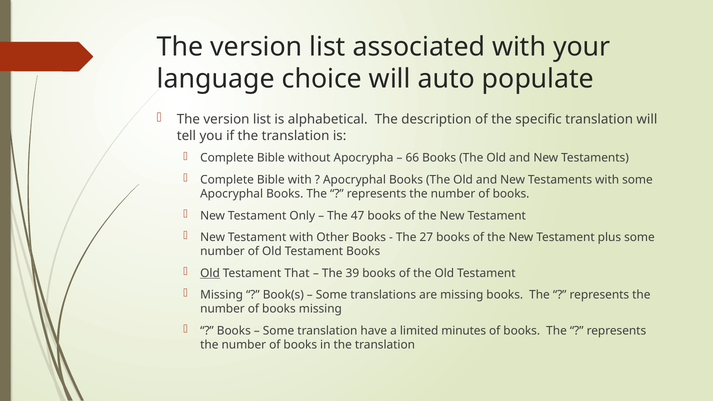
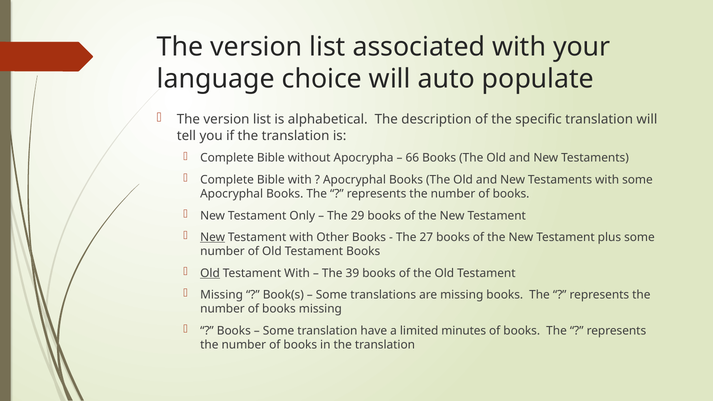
47: 47 -> 29 (358, 216)
New underline: none -> present (213, 237)
That: That -> With (297, 273)
